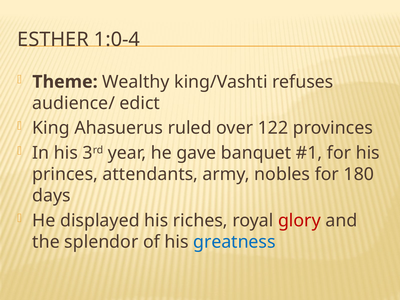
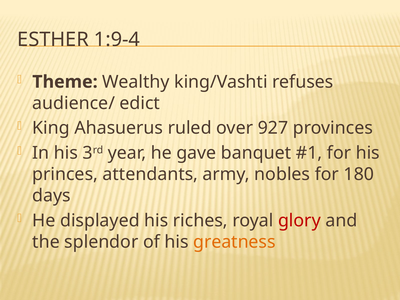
1:0-4: 1:0-4 -> 1:9-4 (117, 40)
122: 122 -> 927 (273, 128)
greatness colour: blue -> orange (234, 242)
